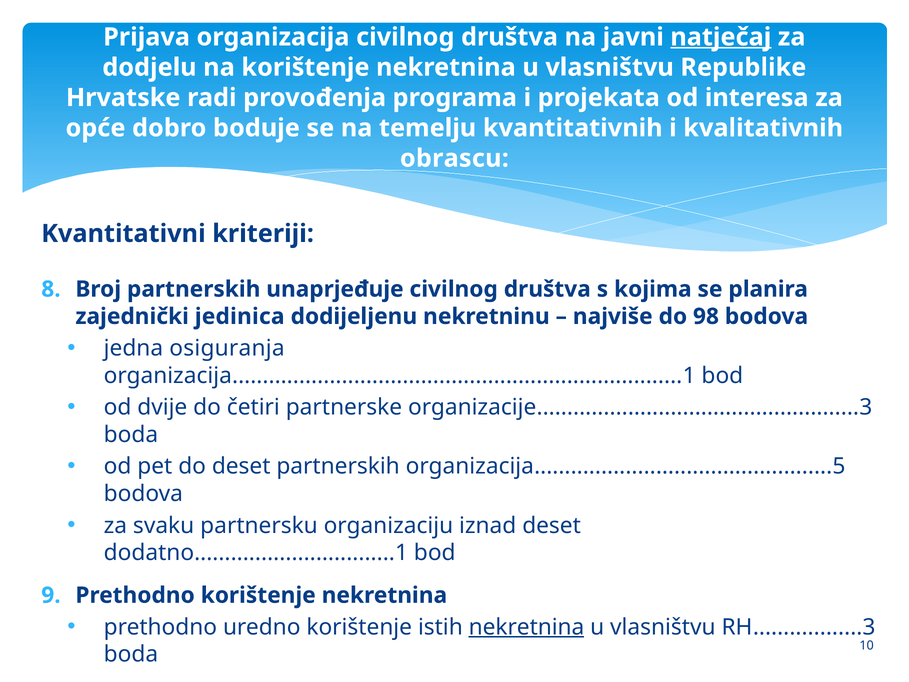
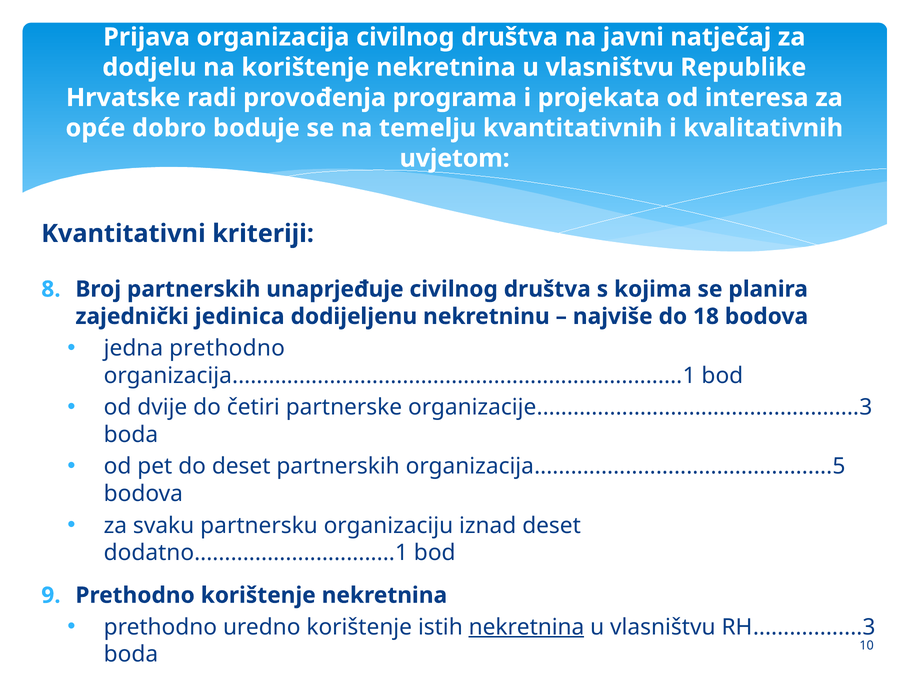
natječaj underline: present -> none (721, 37)
obrascu: obrascu -> uvjetom (455, 158)
98: 98 -> 18 (706, 316)
jedna osiguranja: osiguranja -> prethodno (227, 348)
